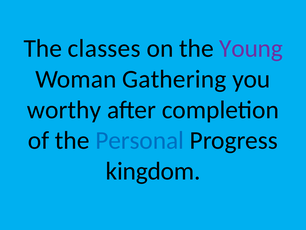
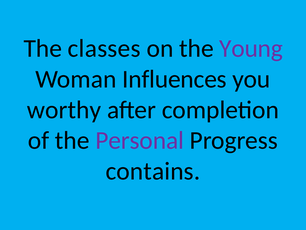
Gathering: Gathering -> Influences (174, 79)
Personal colour: blue -> purple (140, 140)
kingdom: kingdom -> contains (153, 171)
